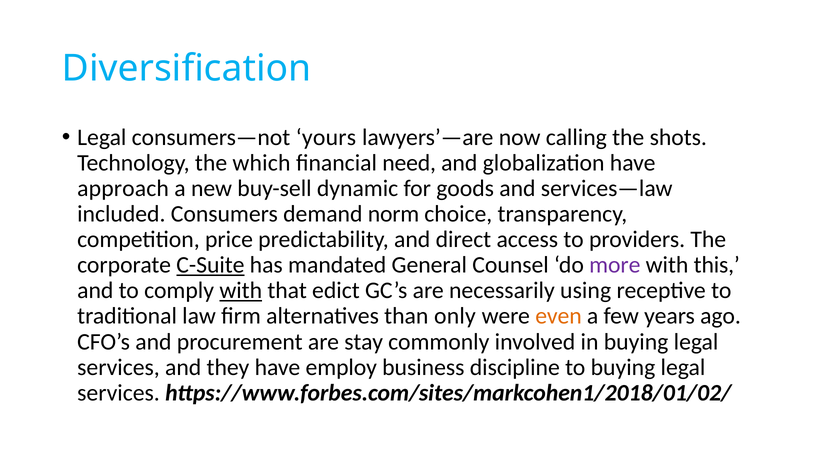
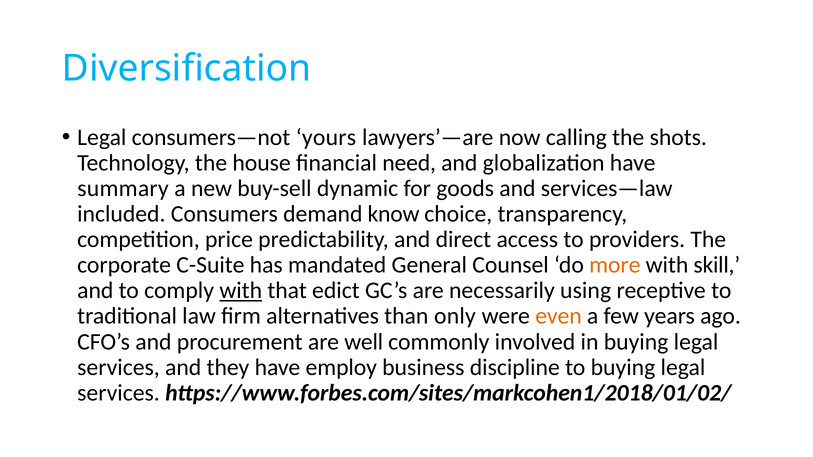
which: which -> house (262, 163)
approach: approach -> summary (123, 189)
norm: norm -> know (394, 214)
C-Suite underline: present -> none (210, 265)
more colour: purple -> orange (615, 265)
this: this -> skill (717, 265)
stay: stay -> well (364, 342)
